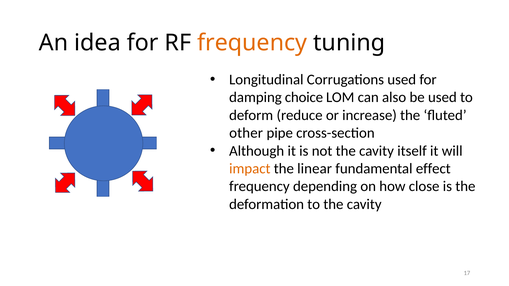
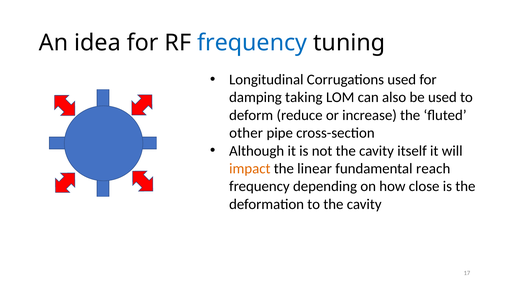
frequency colour: orange -> blue (252, 43)
choice: choice -> taking (304, 97)
effect: effect -> reach (433, 169)
